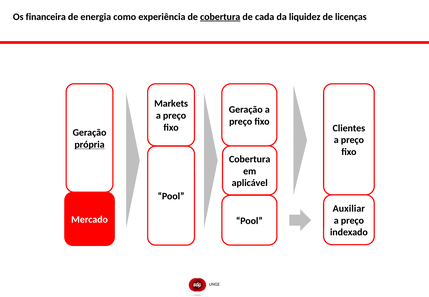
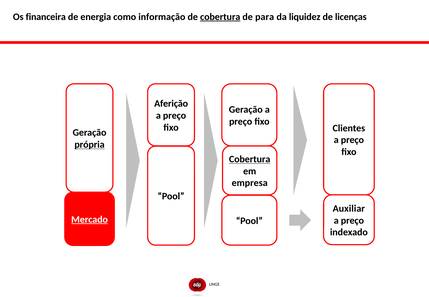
experiência: experiência -> informação (162, 17)
cada: cada -> para (265, 17)
Markets: Markets -> Aferição (171, 104)
Cobertura underline: none -> present (250, 159)
aplicável: aplicável -> empresa (250, 183)
Mercado underline: none -> present (90, 219)
